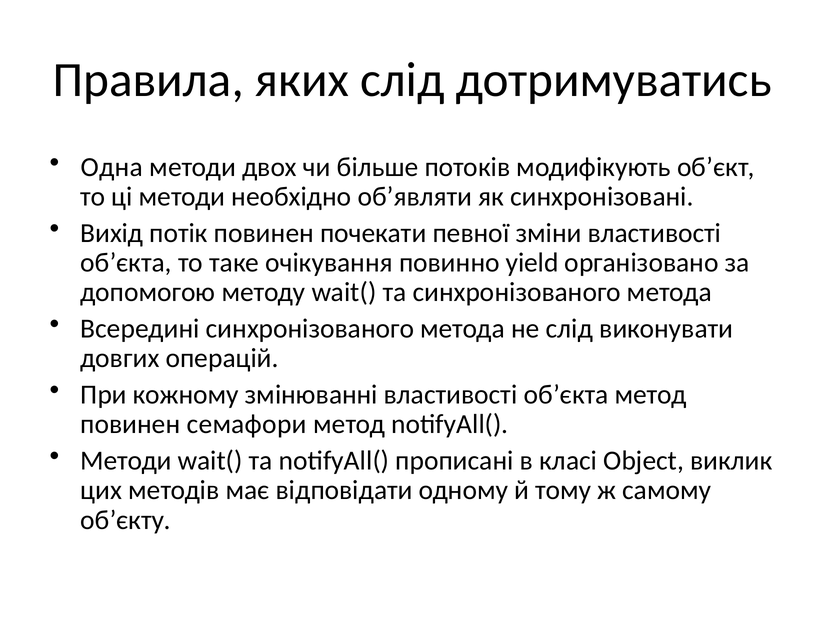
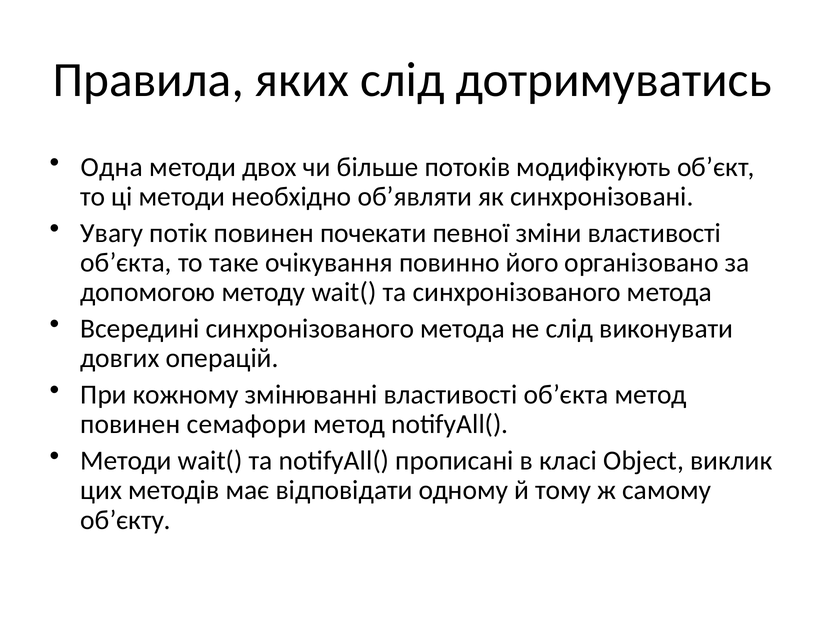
Вихід: Вихід -> Увагу (112, 233)
yield: yield -> його (532, 263)
